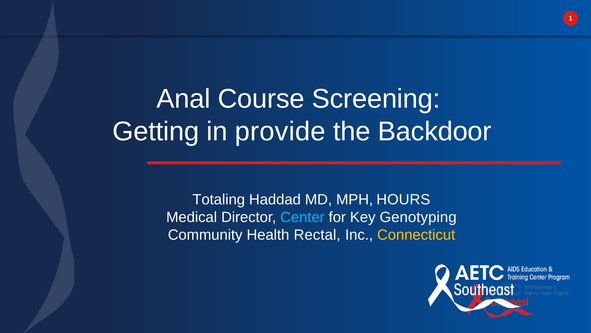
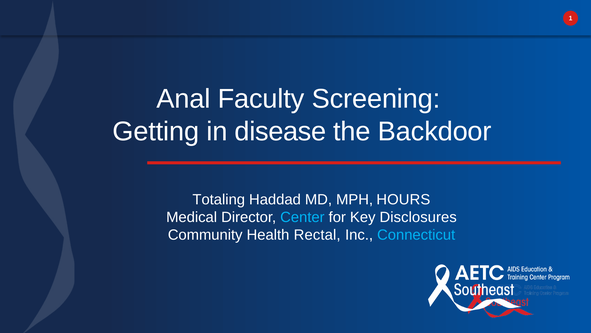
Course: Course -> Faculty (261, 99)
provide: provide -> disease (280, 131)
Genotyping: Genotyping -> Disclosures (418, 217)
Connecticut colour: yellow -> light blue (416, 235)
